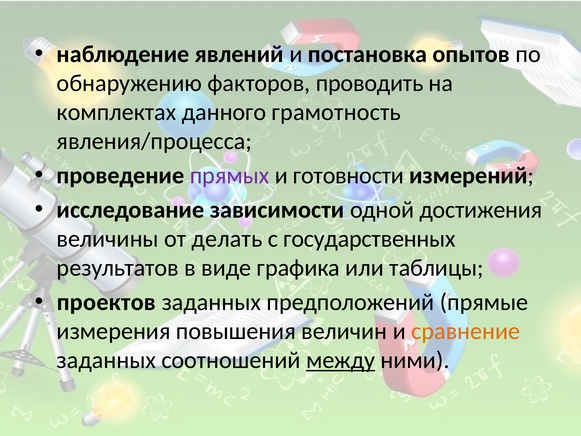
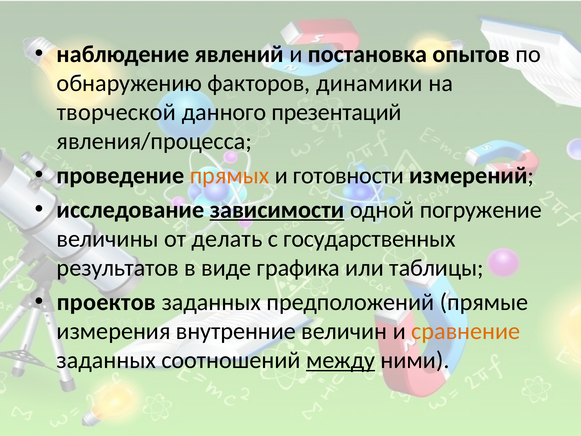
проводить: проводить -> динамики (369, 83)
комплектах: комплектах -> творческой (116, 112)
грамотность: грамотность -> презентаций (337, 112)
прямых colour: purple -> orange (230, 175)
зависимости underline: none -> present (277, 210)
достижения: достижения -> погружение (481, 210)
повышения: повышения -> внутренние (236, 331)
